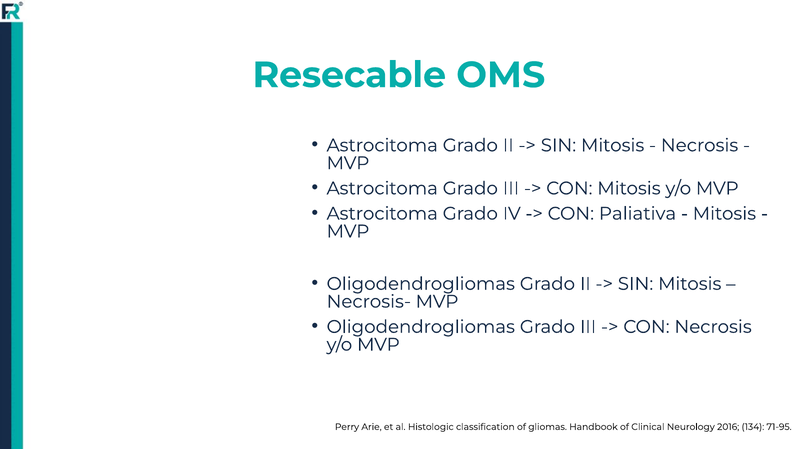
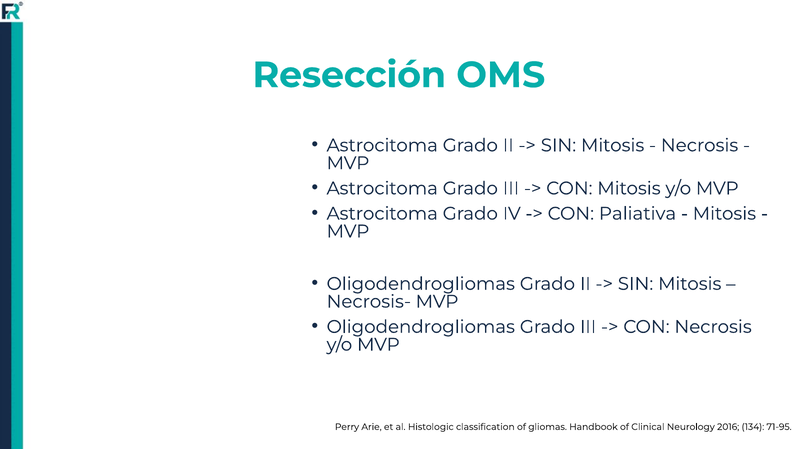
Resecable: Resecable -> Resección (349, 75)
